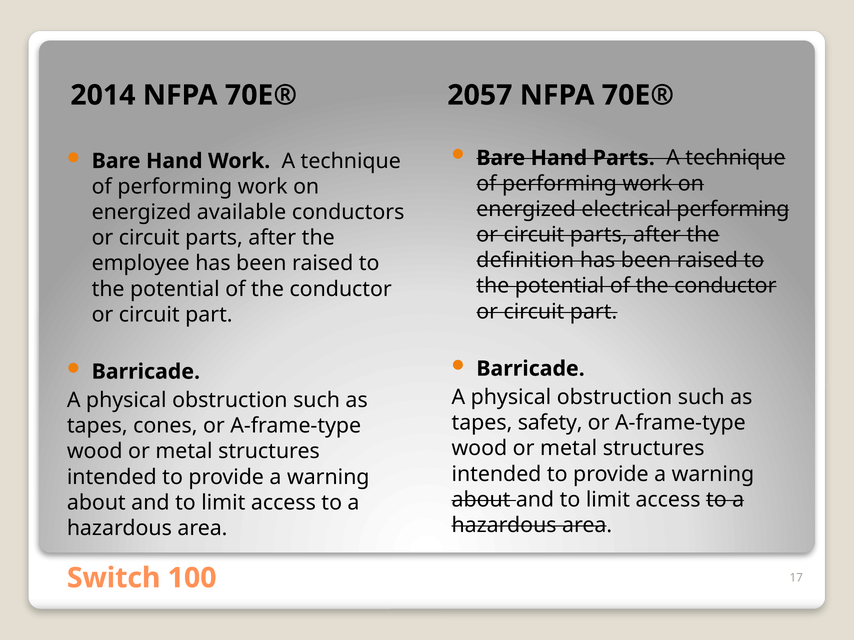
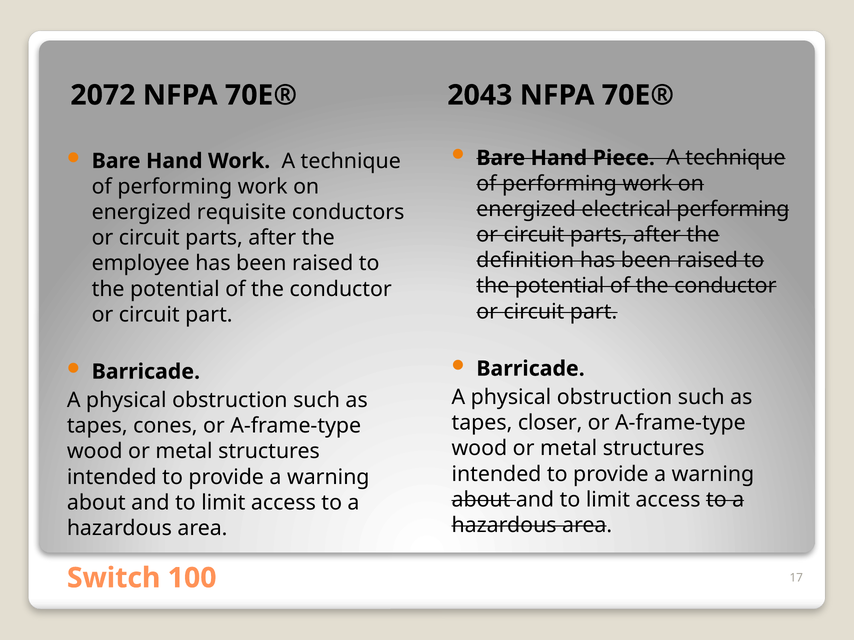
2014: 2014 -> 2072 (103, 95)
2057: 2057 -> 2043 (480, 95)
Hand Parts: Parts -> Piece (624, 158)
available: available -> requisite (242, 212)
safety: safety -> closer (550, 423)
